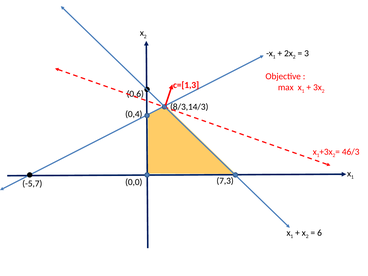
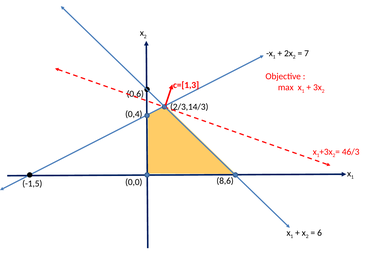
3: 3 -> 7 (307, 53)
8/3,14/3: 8/3,14/3 -> 2/3,14/3 (189, 107)
7,3: 7,3 -> 8,6 (225, 181)
-5,7: -5,7 -> -1,5 (32, 184)
